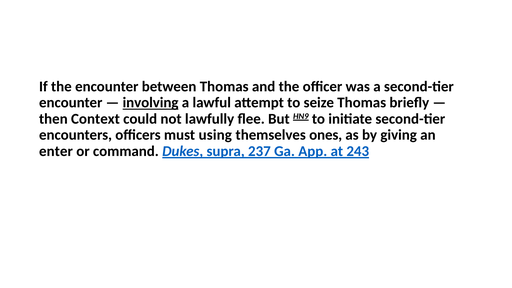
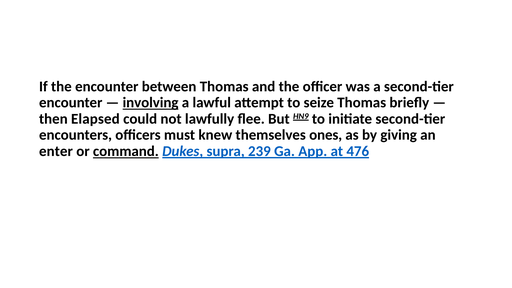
Context: Context -> Elapsed (95, 119)
using: using -> knew (215, 135)
command underline: none -> present (126, 151)
237: 237 -> 239 (259, 151)
243: 243 -> 476 (358, 151)
